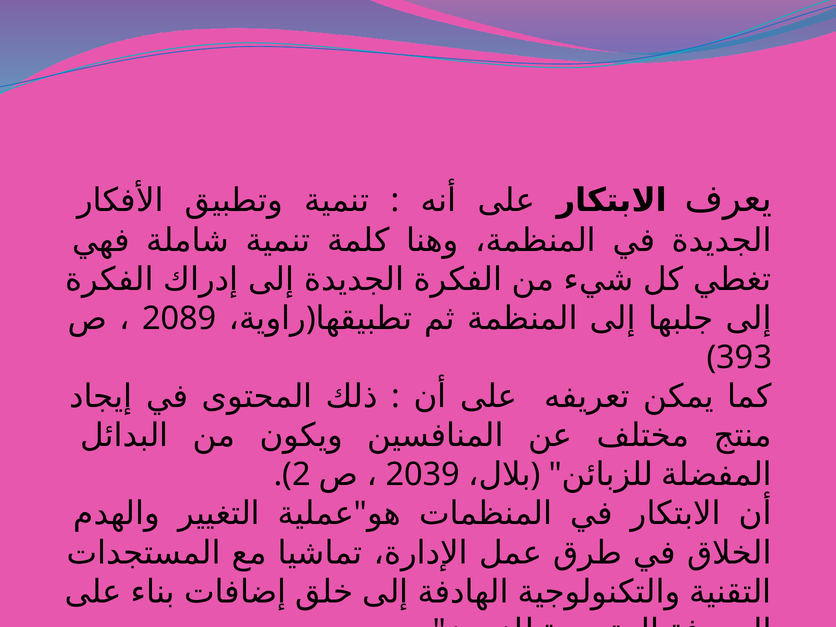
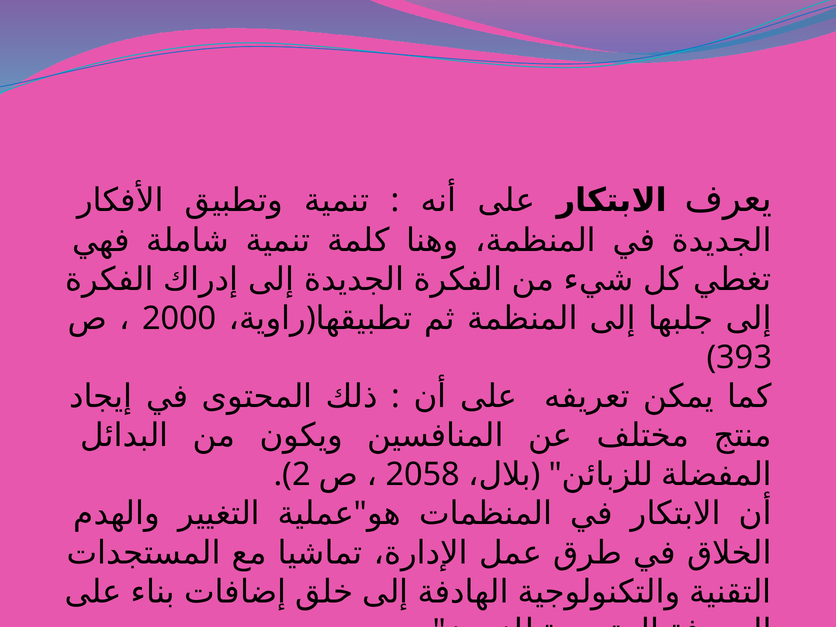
2089: 2089 -> 2000 (179, 319)
2039: 2039 -> 2058 (423, 475)
